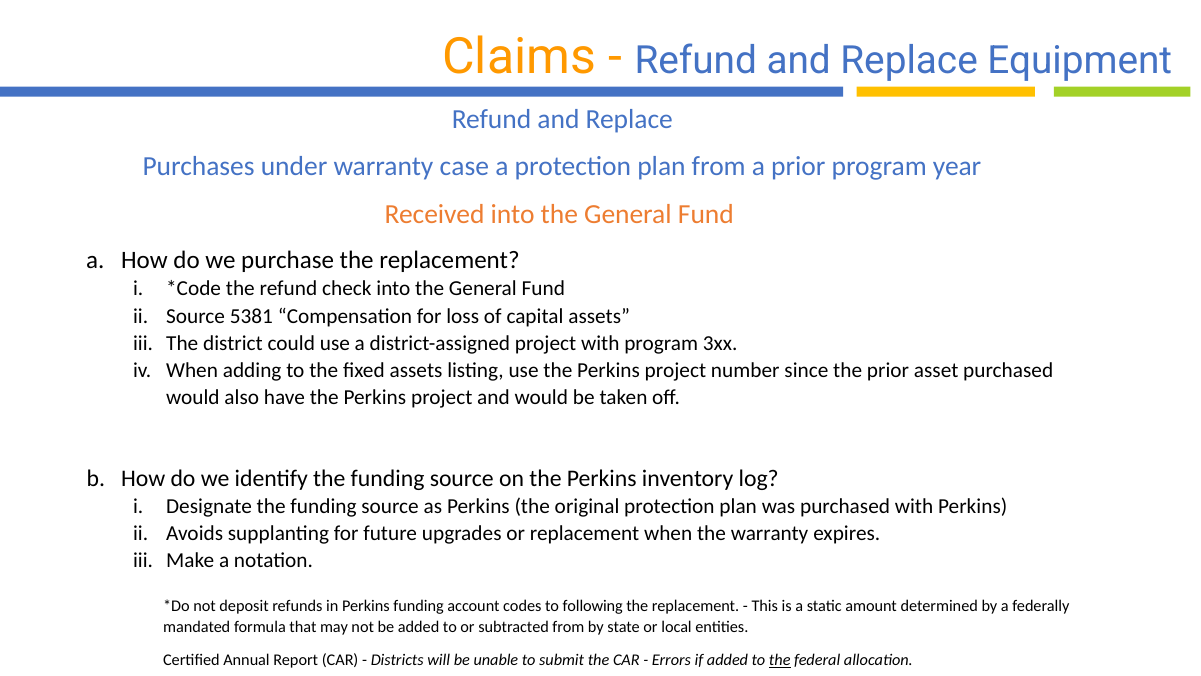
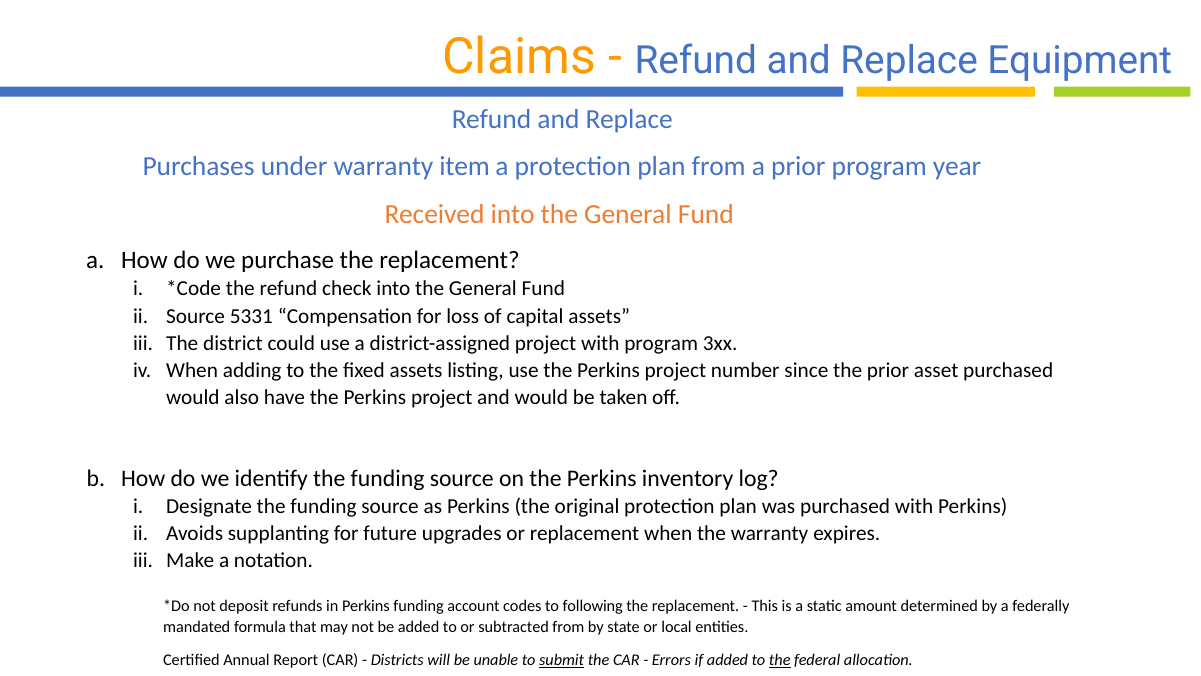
case: case -> item (465, 167)
5381: 5381 -> 5331 (251, 316)
submit underline: none -> present (562, 660)
